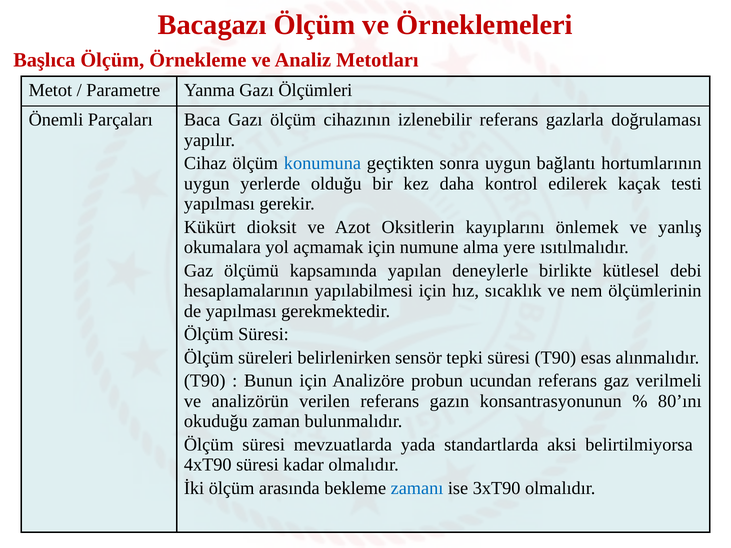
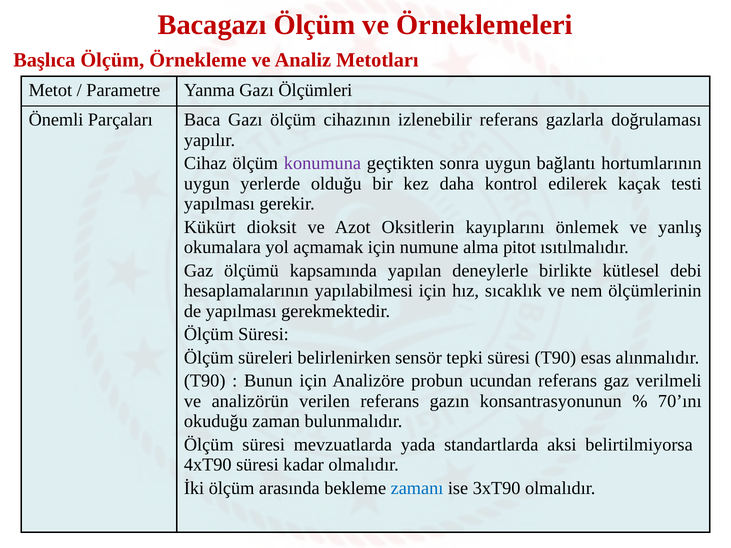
konumuna colour: blue -> purple (322, 163)
yere: yere -> pitot (519, 247)
80’ını: 80’ını -> 70’ını (680, 401)
